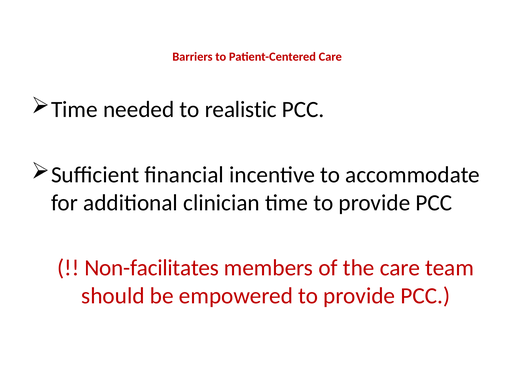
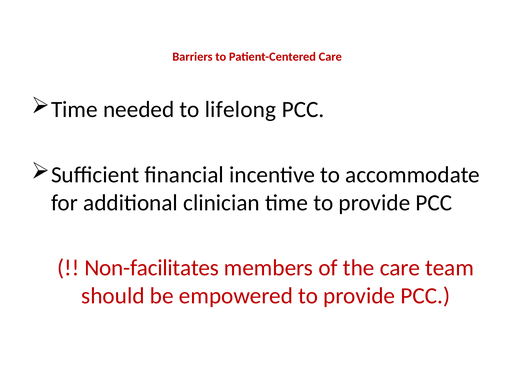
realistic: realistic -> lifelong (240, 110)
